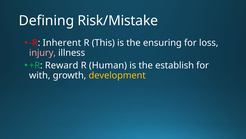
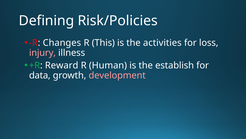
Risk/Mistake: Risk/Mistake -> Risk/Policies (118, 21)
Inherent: Inherent -> Changes (62, 43)
ensuring: ensuring -> activities (162, 43)
with: with -> data (40, 75)
development colour: yellow -> pink (117, 75)
